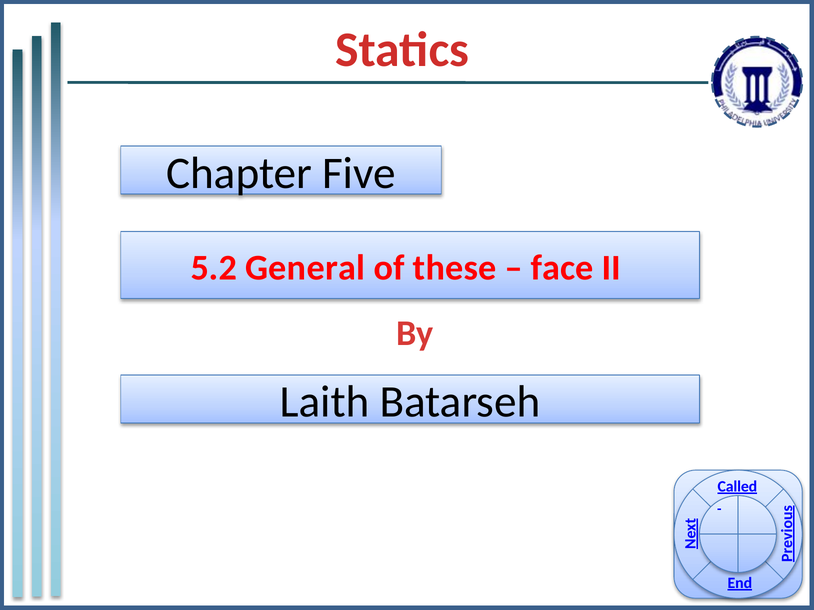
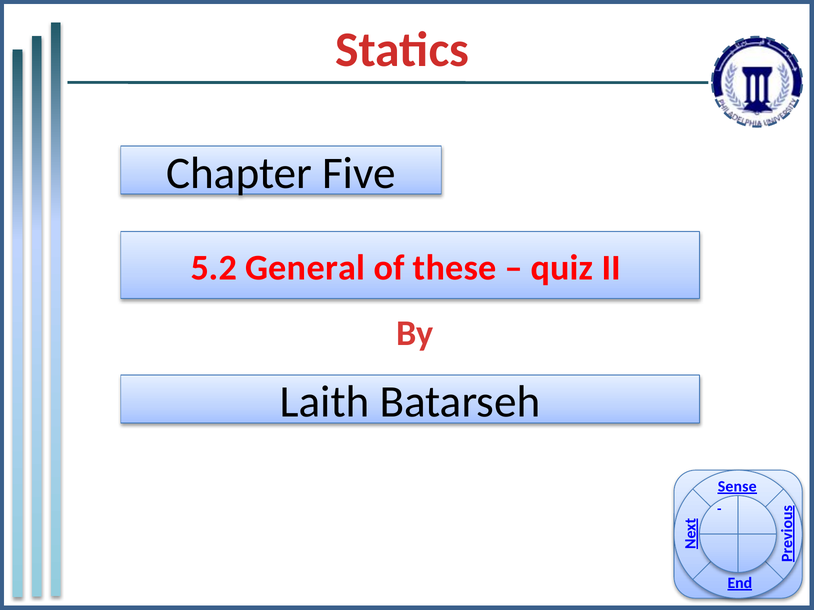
face: face -> quiz (562, 268)
Called: Called -> Sense (737, 487)
